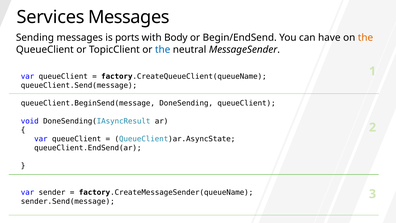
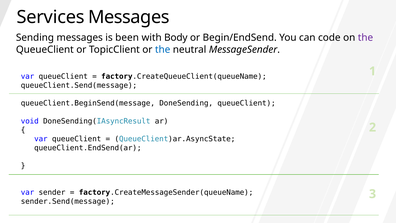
ports: ports -> been (127, 38)
have: have -> code (329, 38)
the colour: orange -> purple (366, 38)
